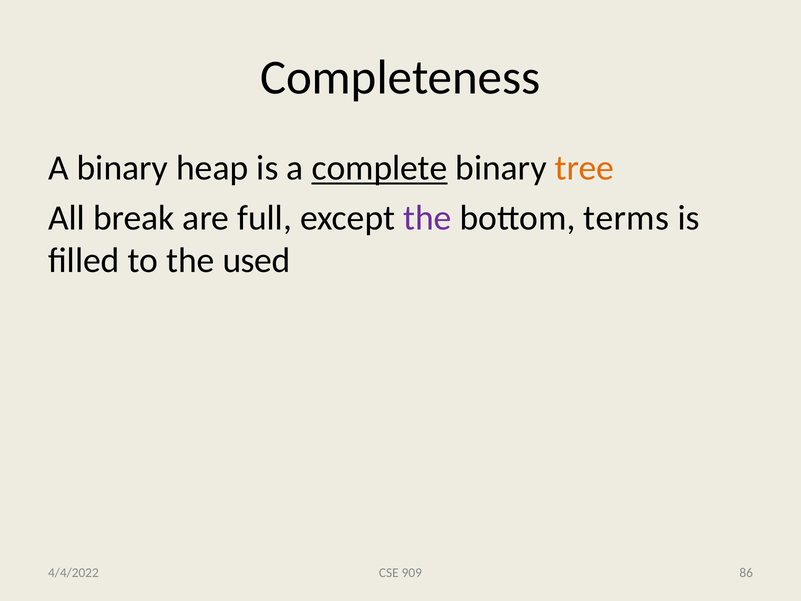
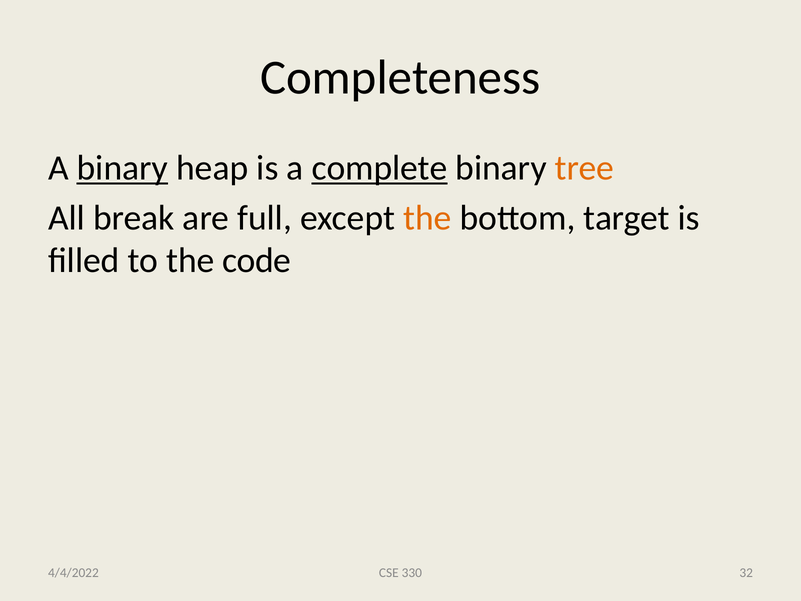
binary underline: none -> present (122, 168)
the colour: purple -> orange (427, 218)
terms: terms -> target (627, 218)
used: used -> code (257, 261)
909: 909 -> 330 (412, 573)
86: 86 -> 32 (746, 573)
